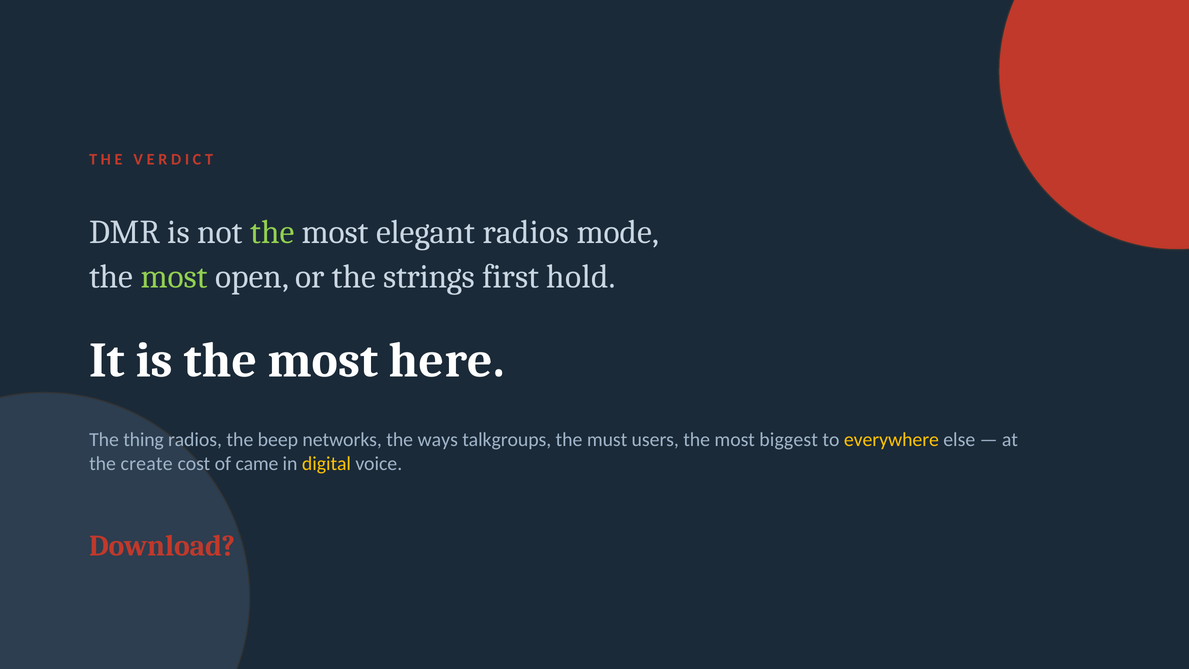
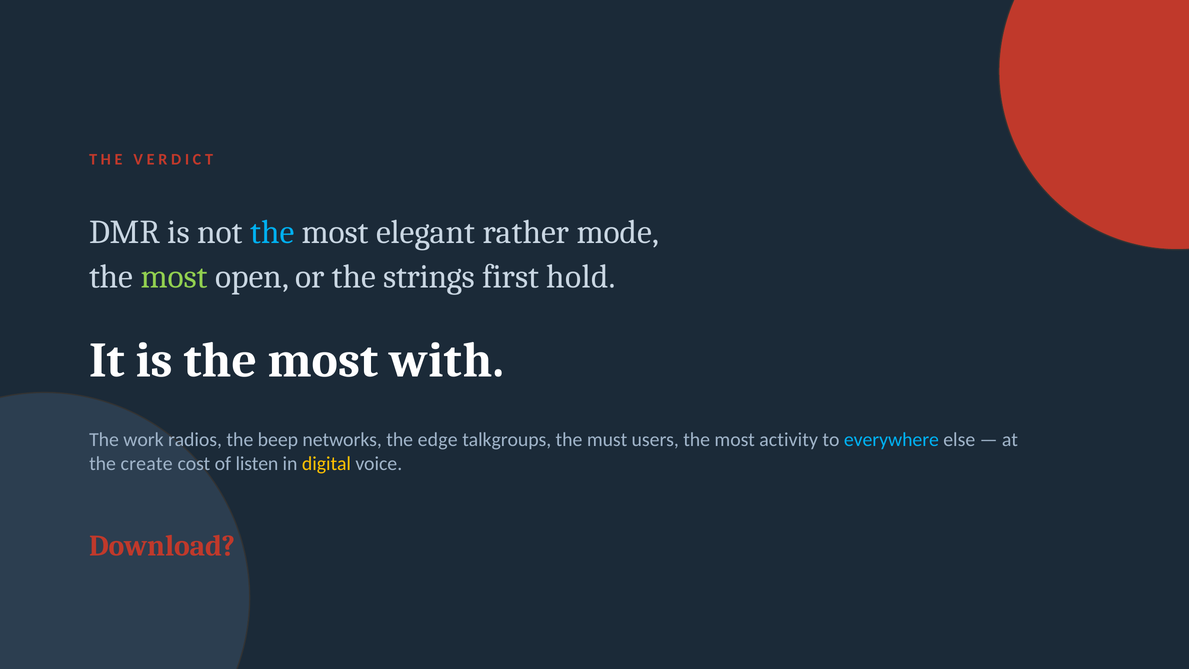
the colour: light green -> light blue (272, 232)
elegant radios: radios -> rather (526, 232)
here: here -> with (447, 360)
thing: thing -> work (143, 440)
ways: ways -> edge (438, 440)
biggest: biggest -> activity (789, 440)
everywhere colour: yellow -> light blue (891, 440)
came: came -> listen (257, 464)
